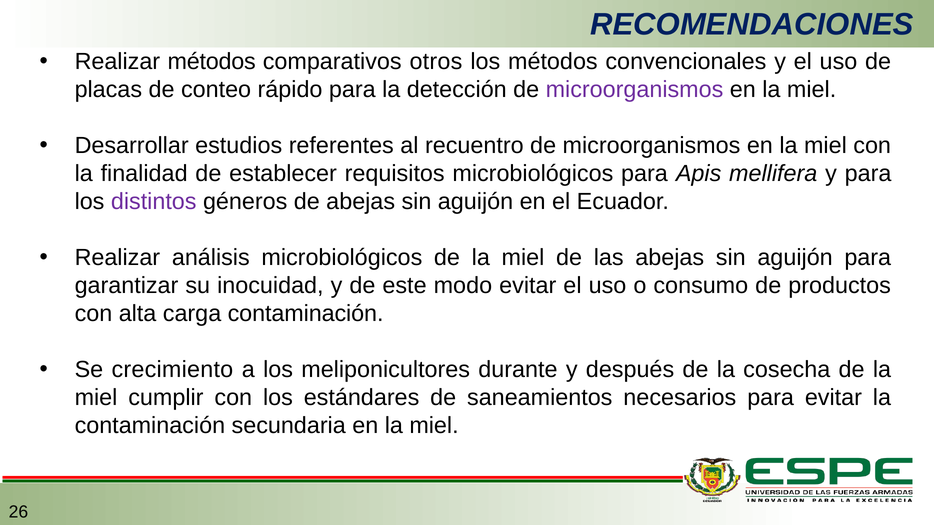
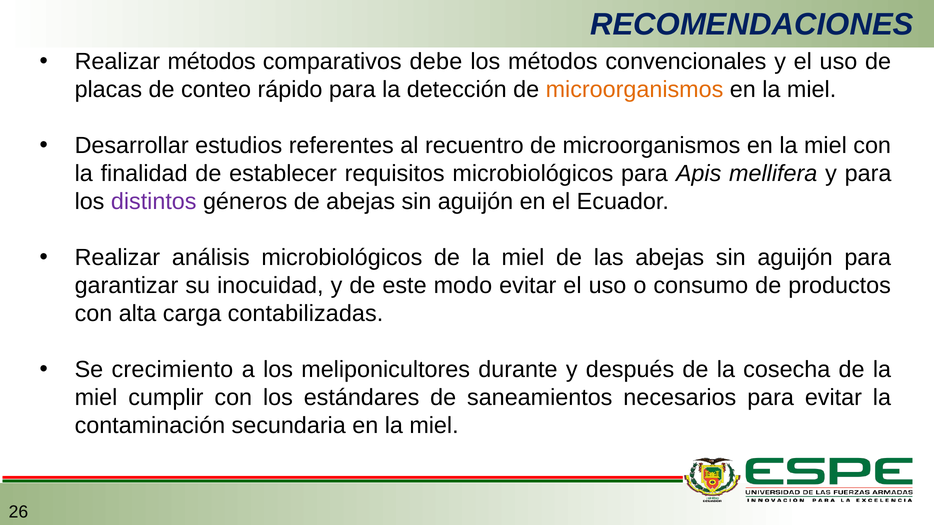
otros: otros -> debe (436, 62)
microorganismos colour: purple -> orange (635, 90)
carga contaminación: contaminación -> contabilizadas (305, 314)
